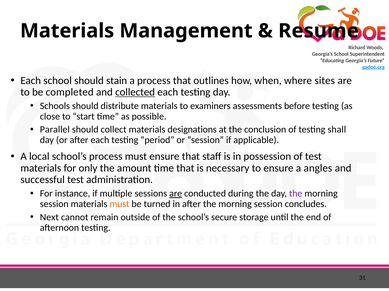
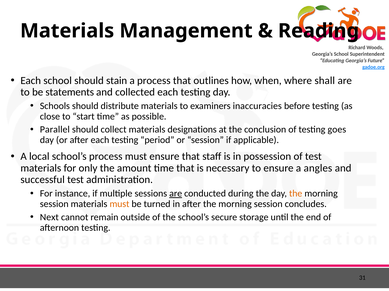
Resume: Resume -> Reading (319, 31)
sites: sites -> shall (325, 81)
completed: completed -> statements (70, 92)
collected underline: present -> none (135, 92)
assessments: assessments -> inaccuracies (257, 106)
shall: shall -> goes (337, 130)
the colour: purple -> orange (296, 194)
